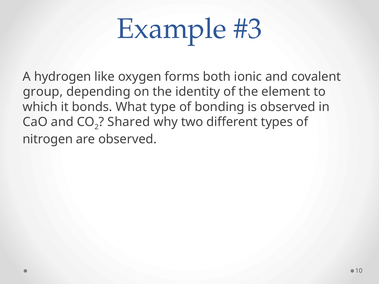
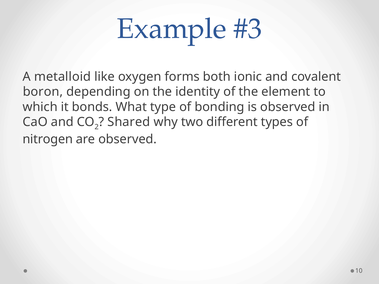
hydrogen: hydrogen -> metalloid (63, 77)
group: group -> boron (43, 92)
